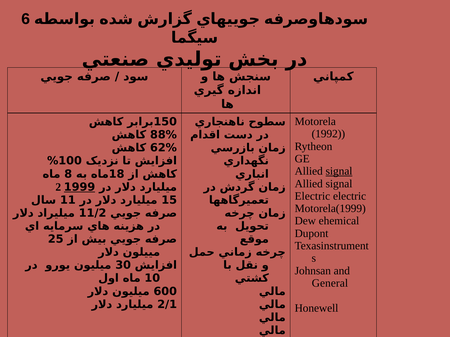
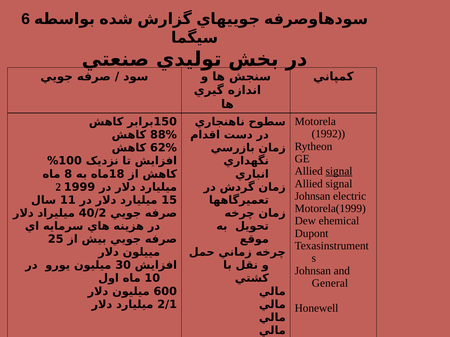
1999 underline: present -> none (80, 187)
Electric: Electric -> Johnsan (313, 196)
11/2: 11/2 -> 40/2 (93, 213)
